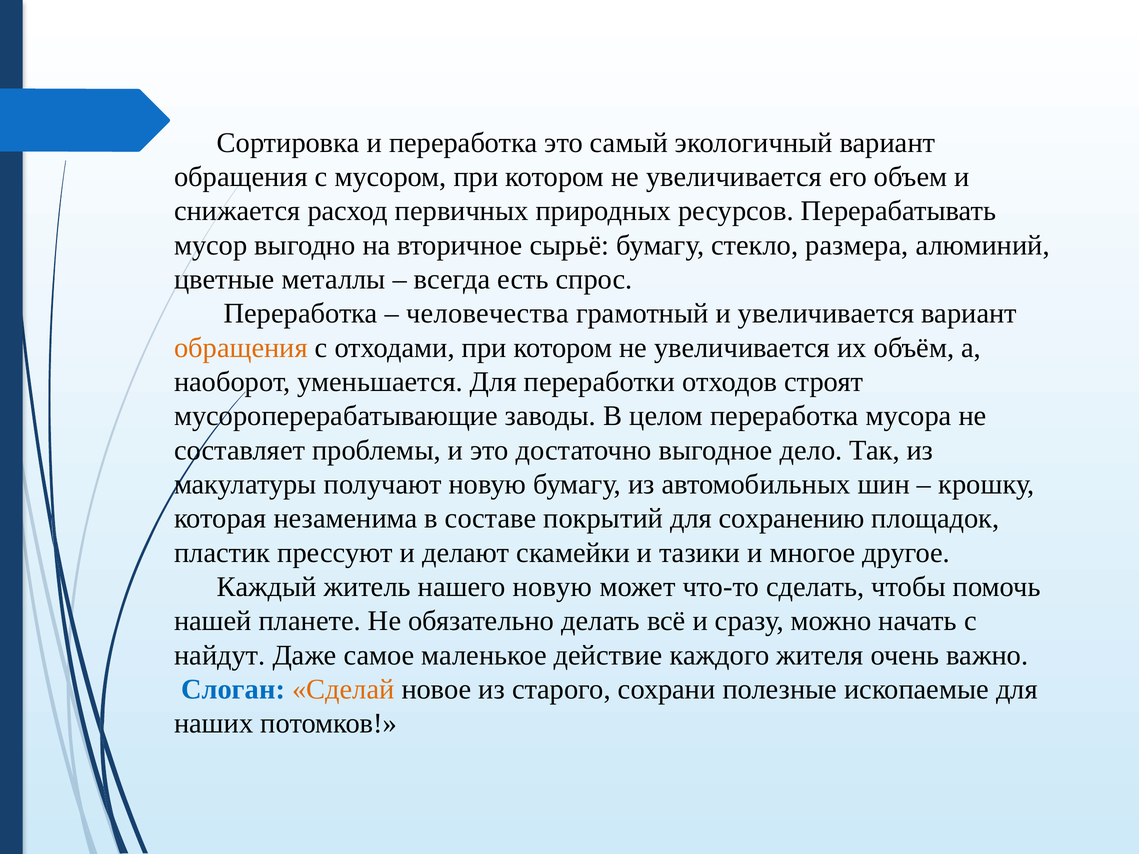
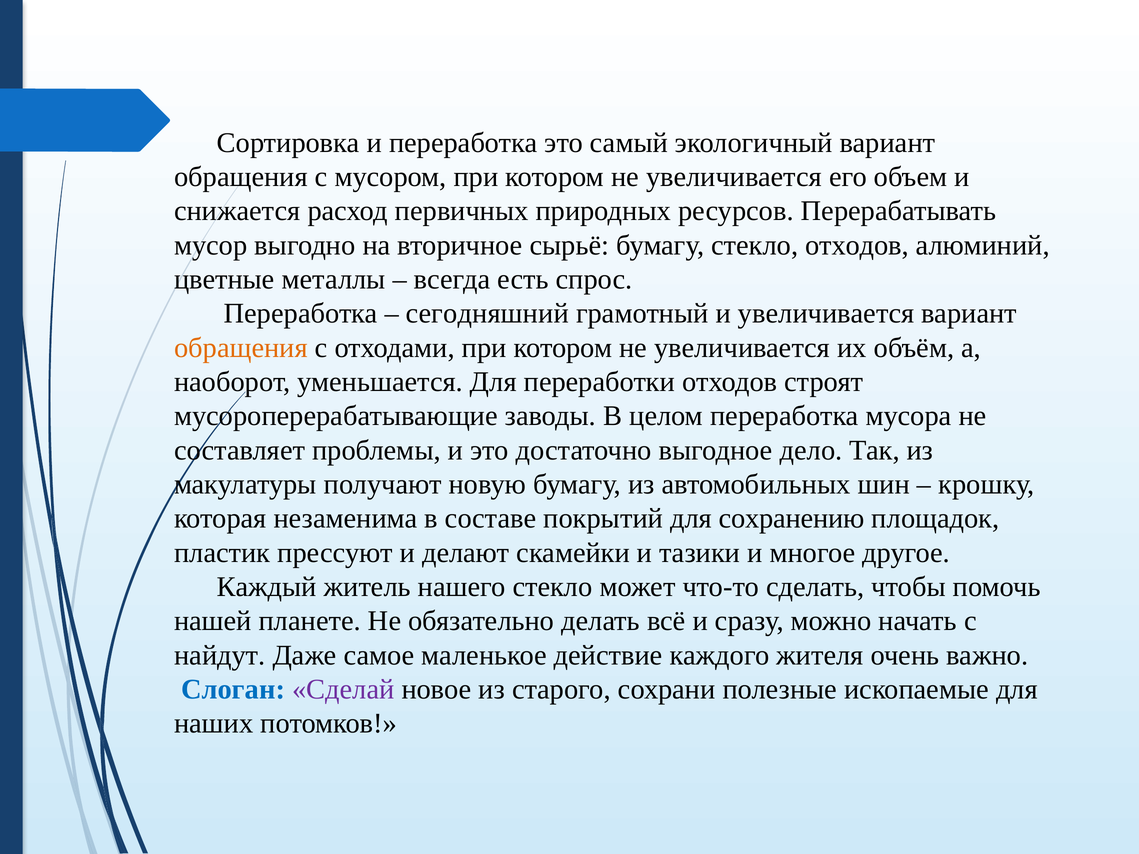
стекло размера: размера -> отходов (857, 245)
человечества: человечества -> сегодняшний (487, 314)
нашего новую: новую -> стекло (552, 587)
Сделай colour: orange -> purple (343, 690)
